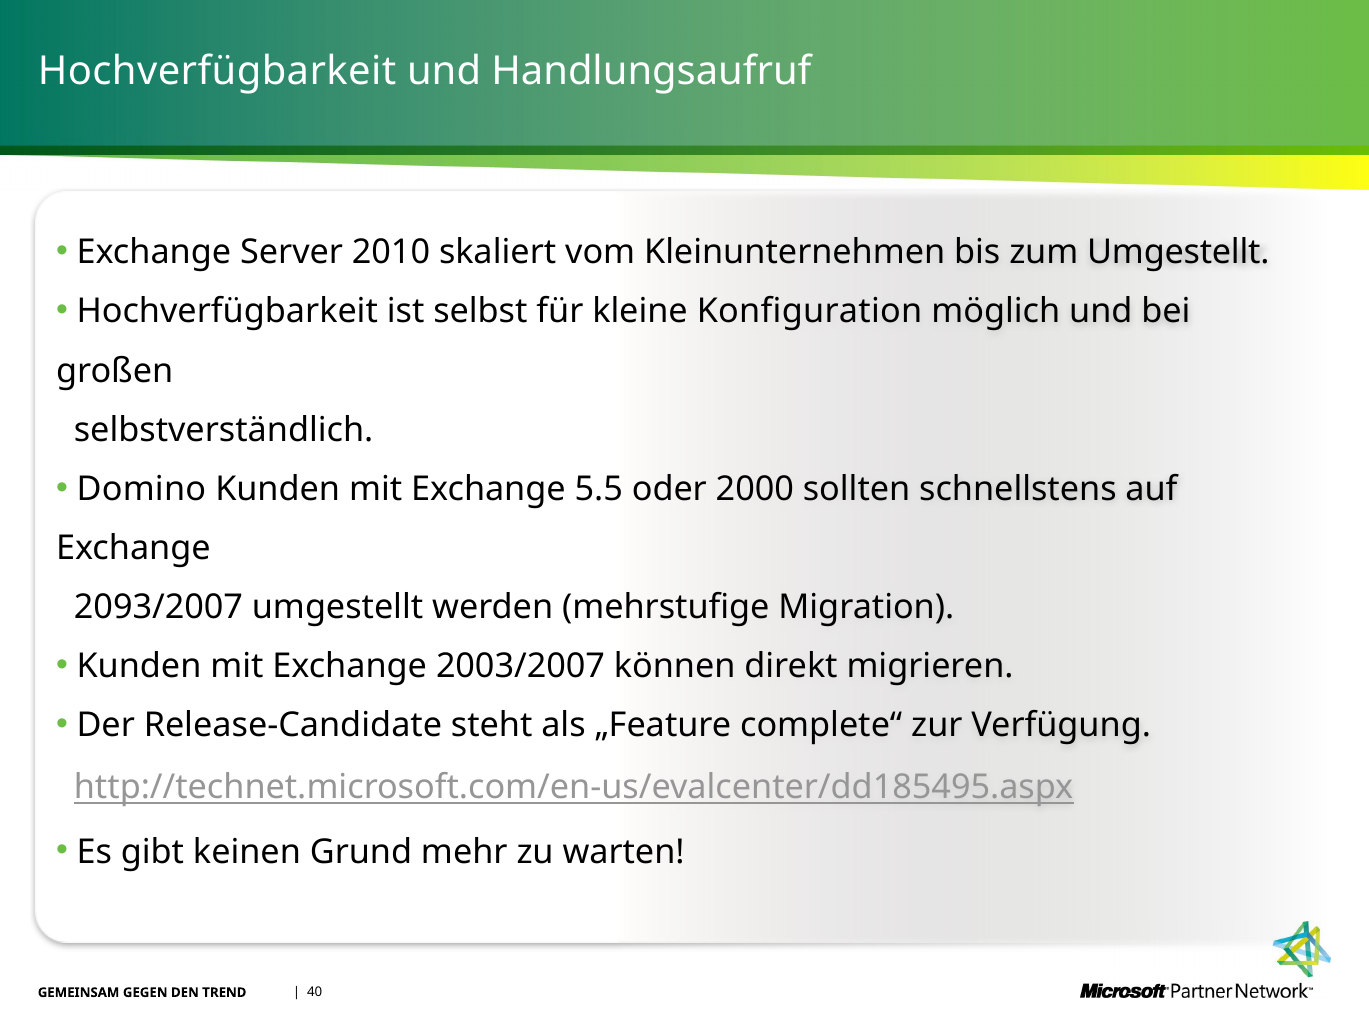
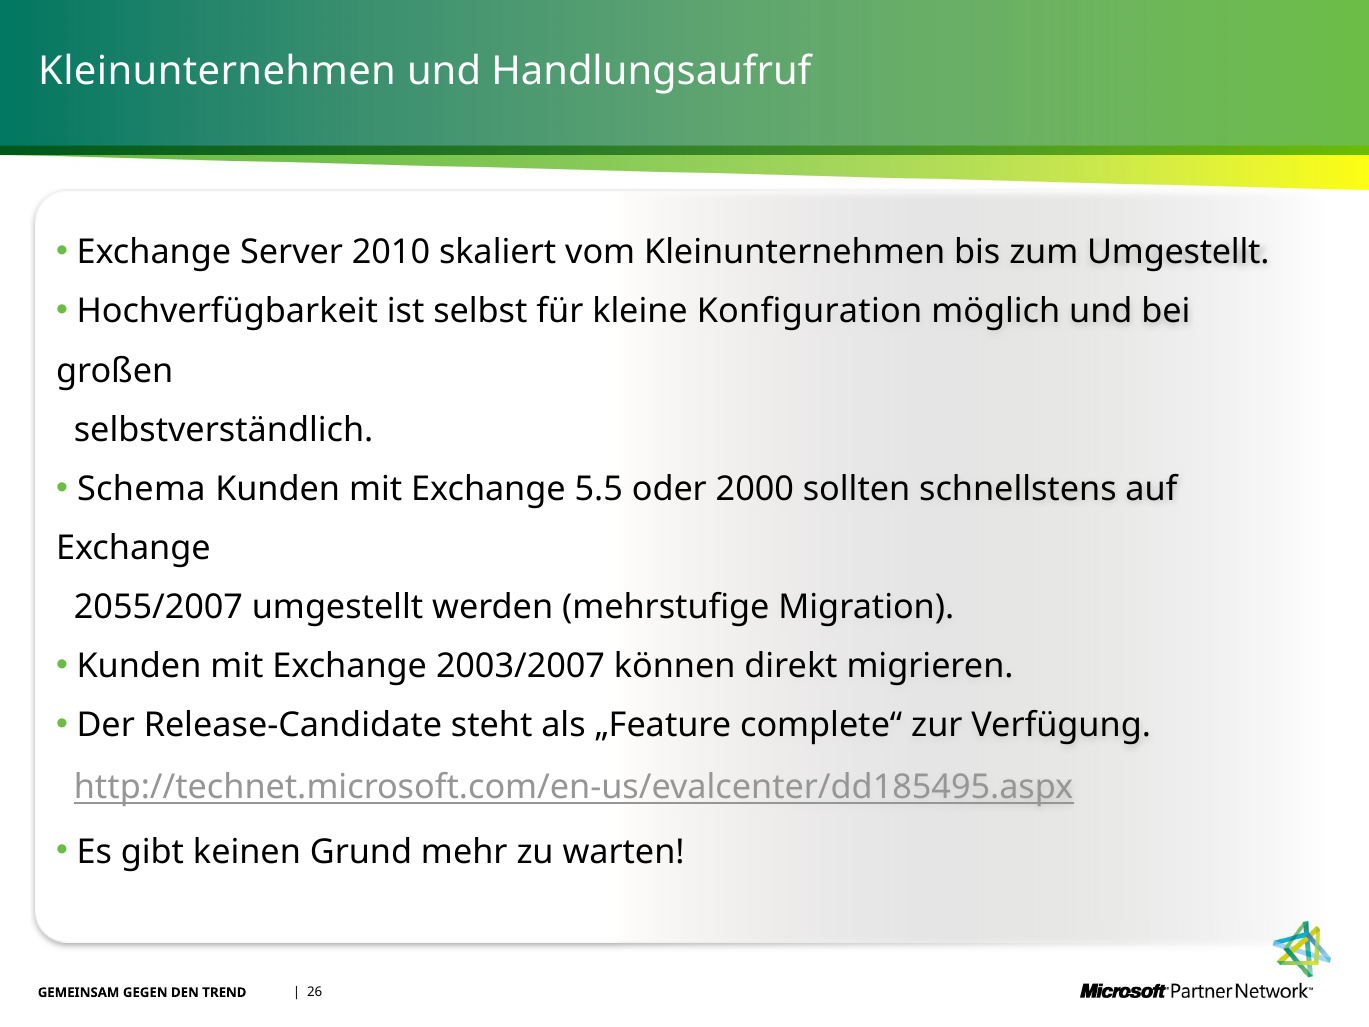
Hochverfügbarkeit: Hochverfügbarkeit -> Kleinunternehmen (217, 71)
Domino: Domino -> Schema (141, 489)
2093/2007: 2093/2007 -> 2055/2007 (158, 607)
40: 40 -> 26 (315, 992)
